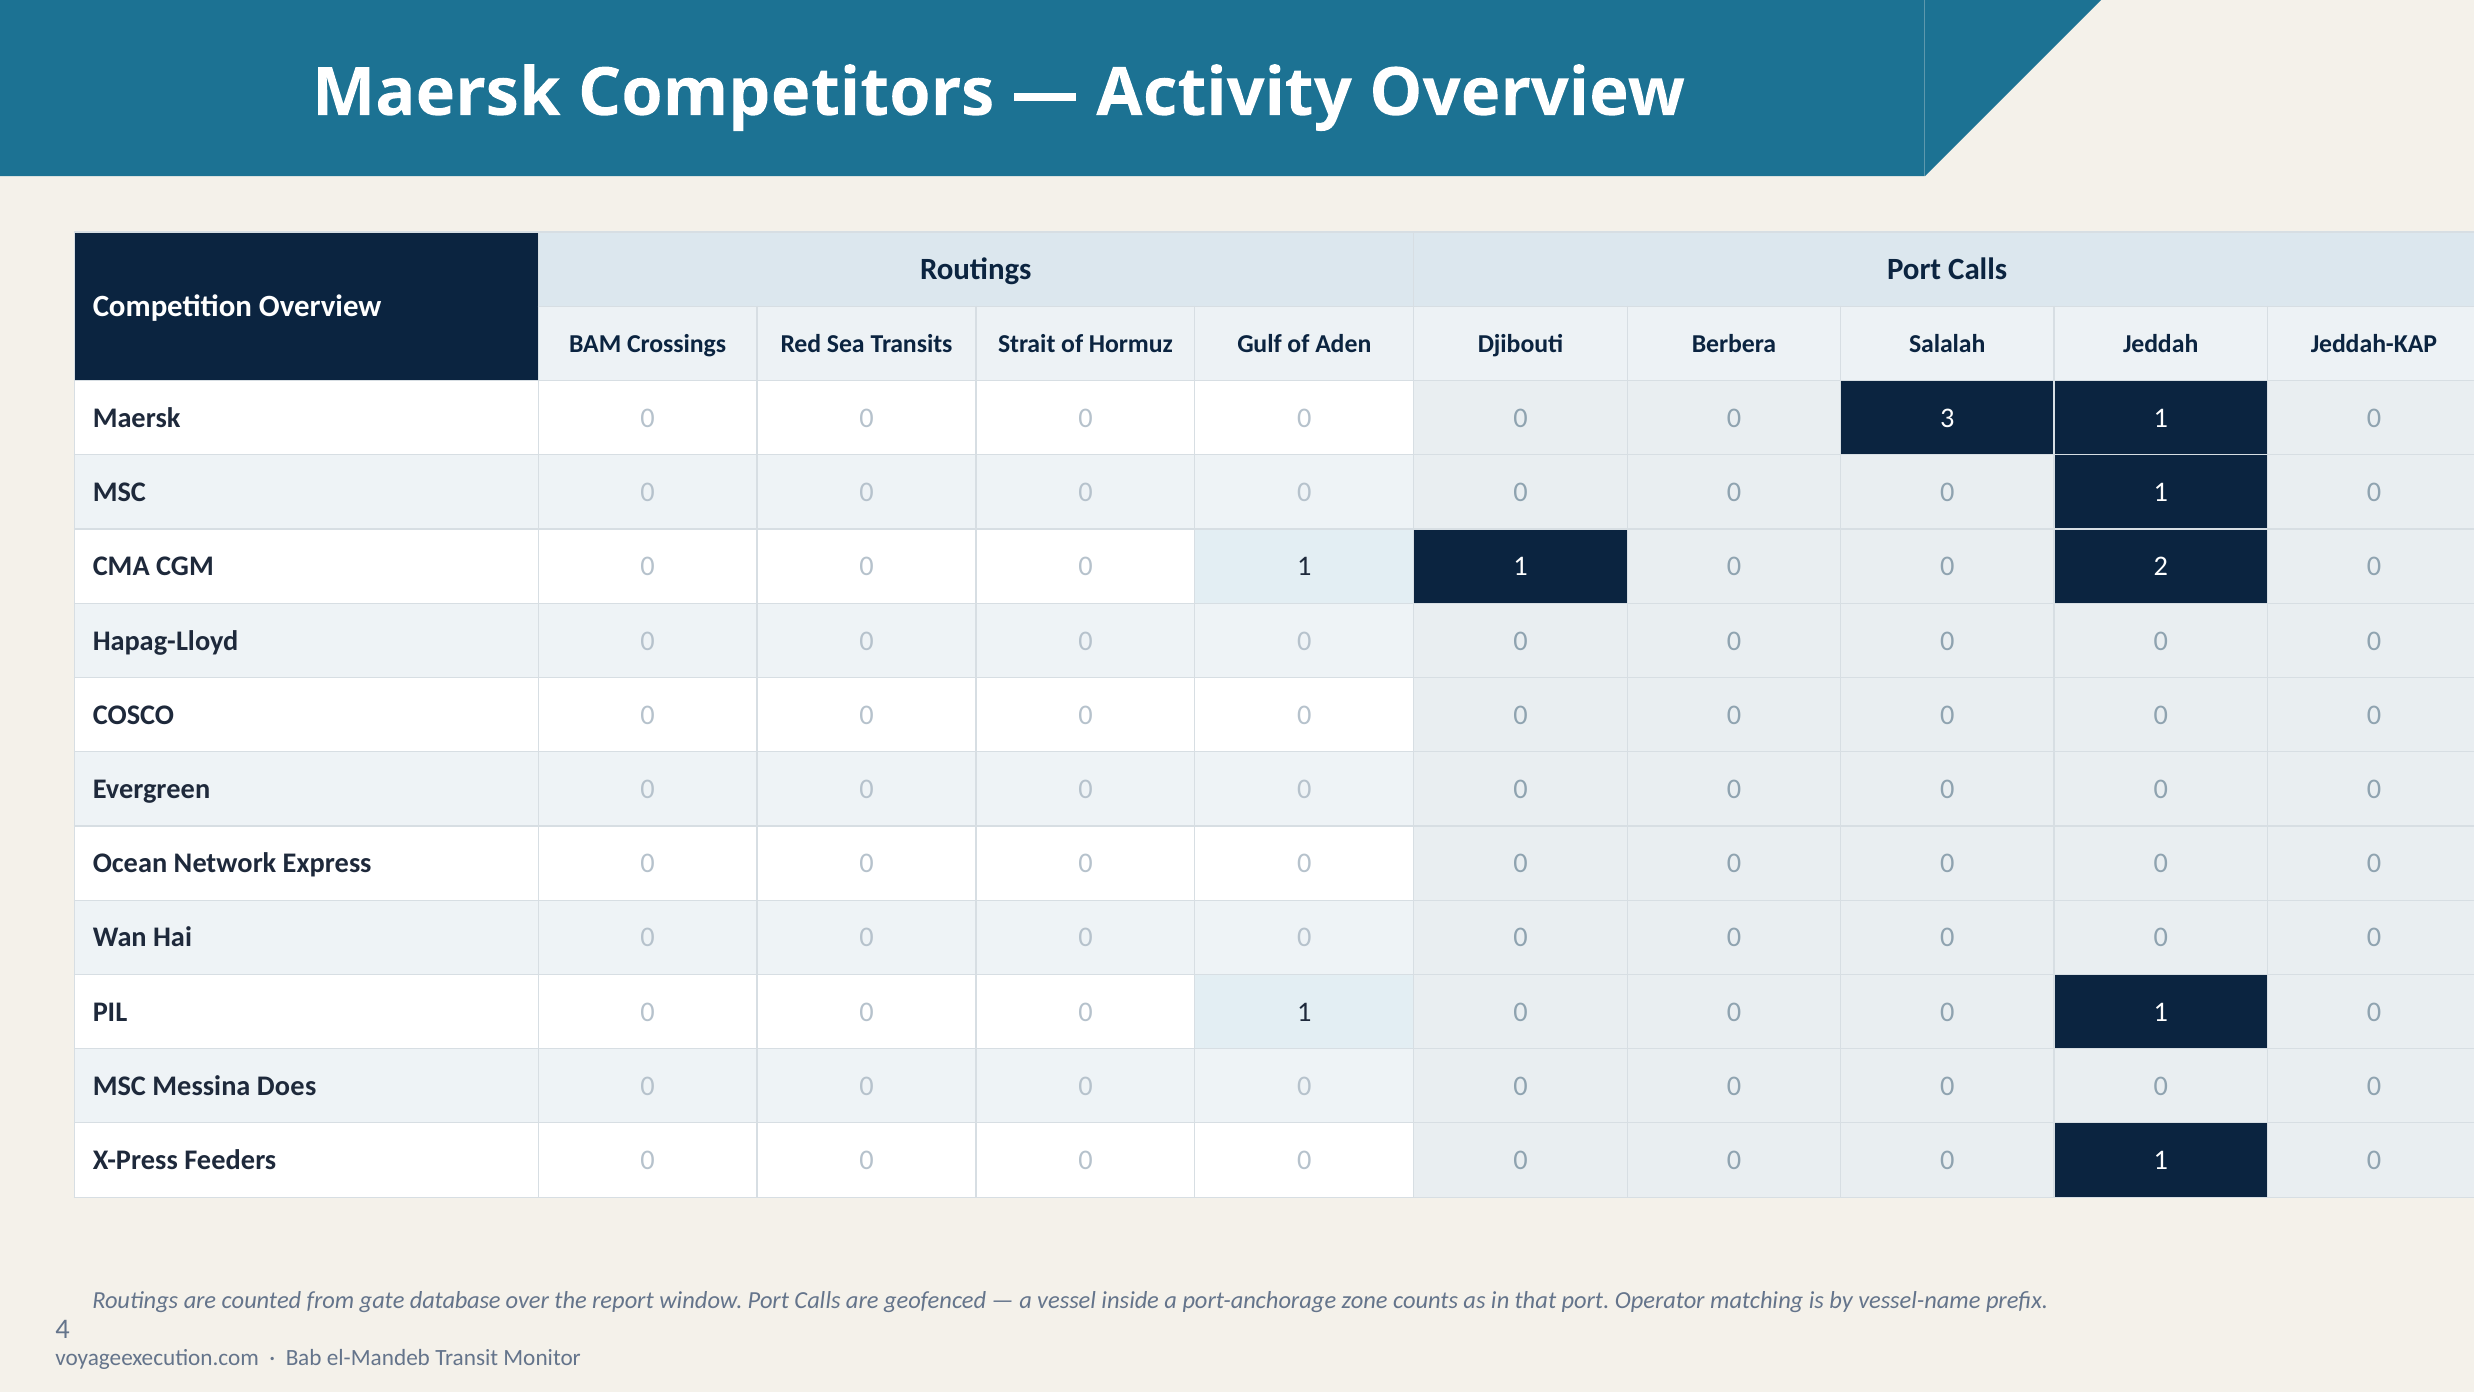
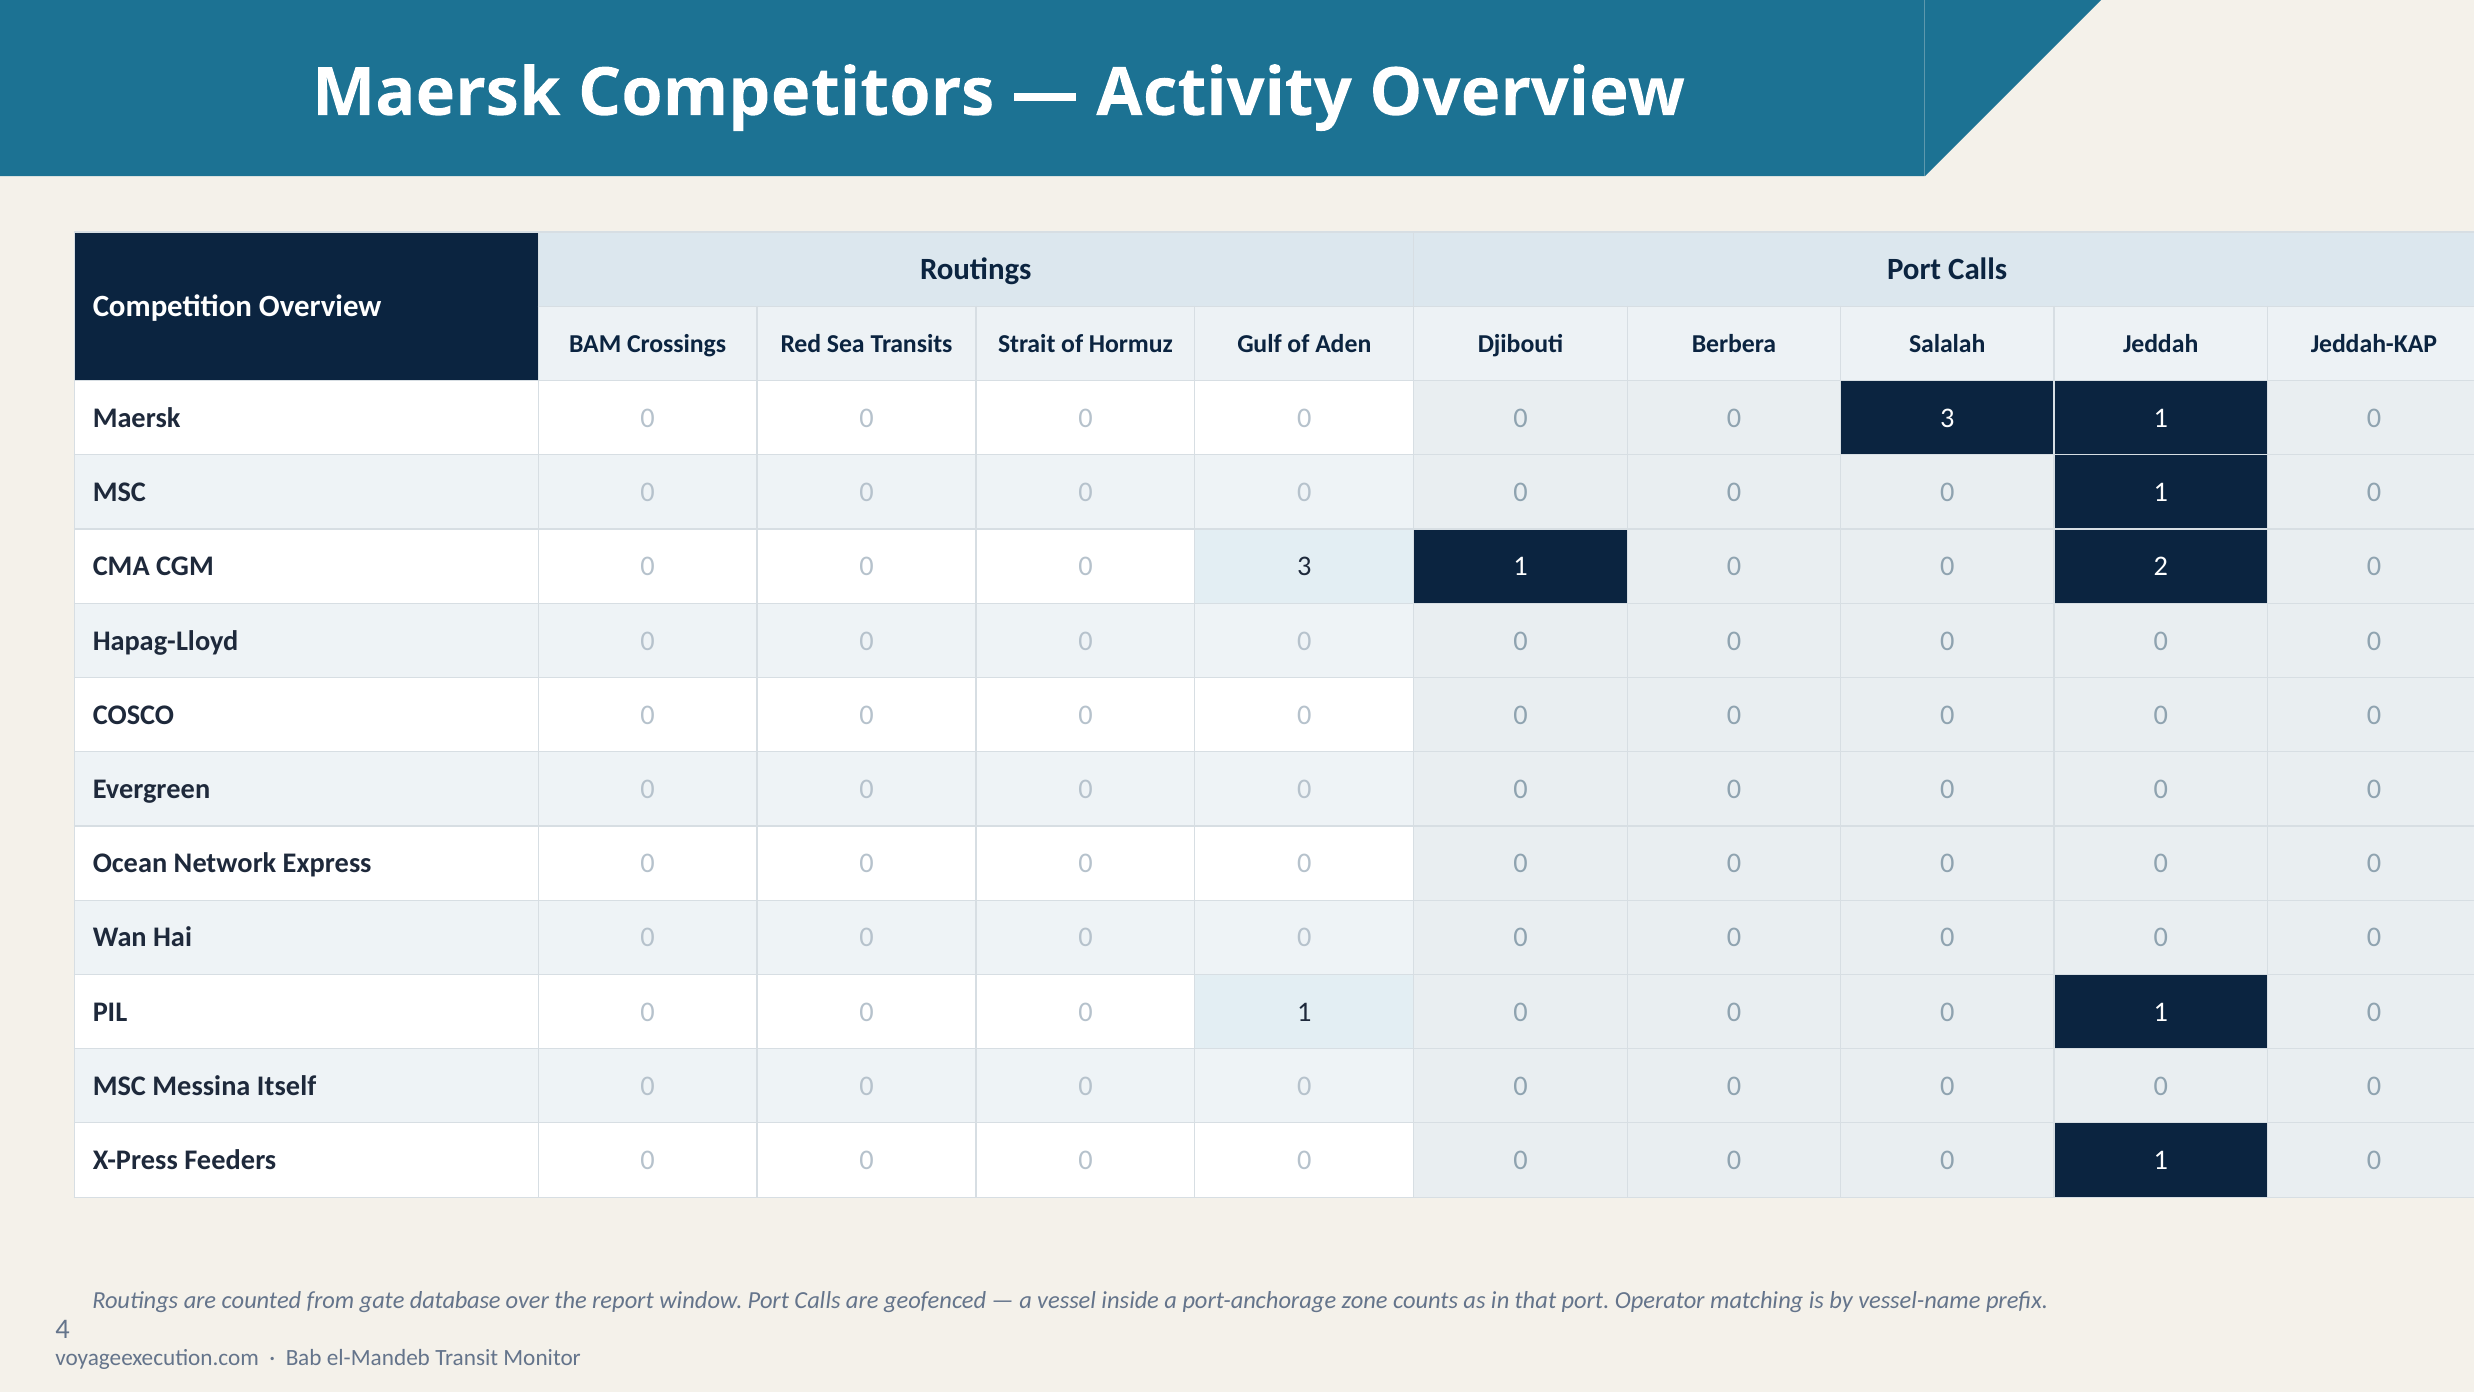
1: 1 -> 3 (1304, 566)
Does: Does -> Itself (287, 1086)
